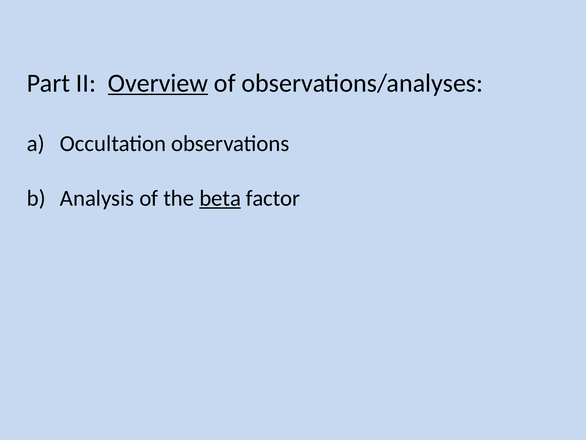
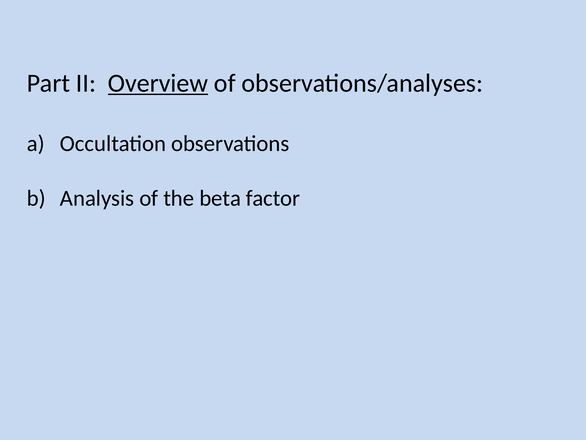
beta underline: present -> none (220, 198)
